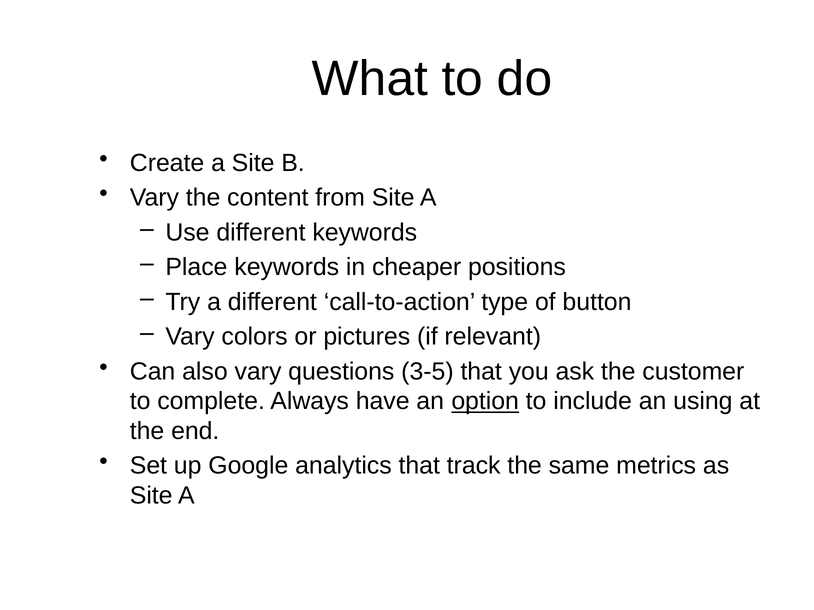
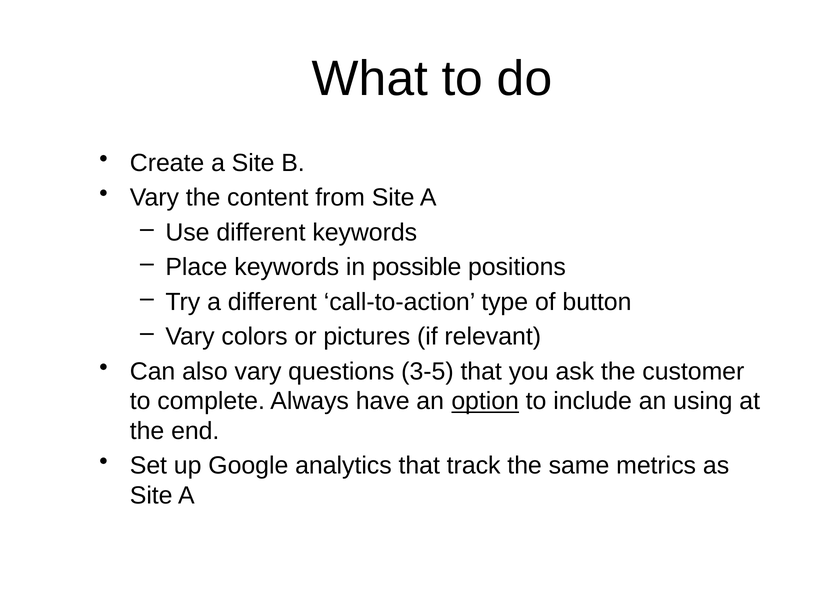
cheaper: cheaper -> possible (417, 267)
